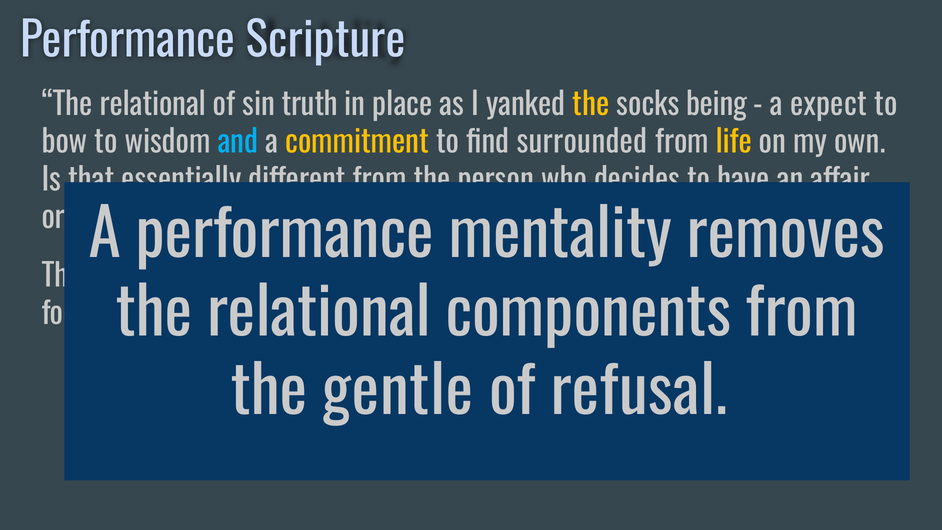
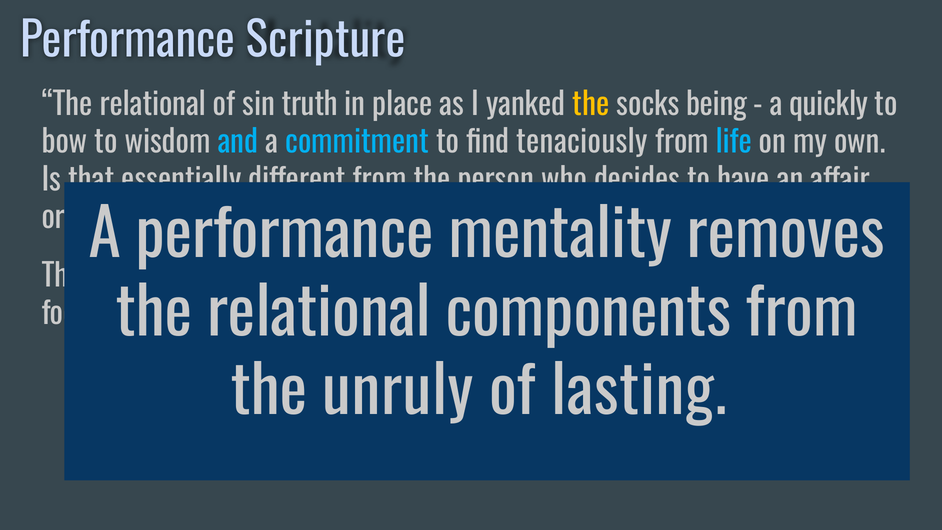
expect: expect -> quickly (829, 105)
commitment colour: yellow -> light blue (357, 142)
surrounded: surrounded -> tenaciously (582, 142)
life colour: yellow -> light blue (734, 142)
gentle: gentle -> unruly (398, 392)
of refusal: refusal -> lasting (639, 392)
